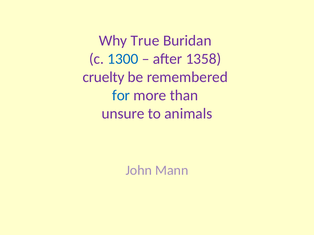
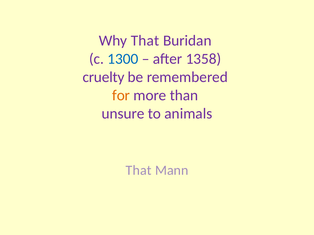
Why True: True -> That (145, 41)
for colour: blue -> orange (121, 96)
John: John -> That (139, 171)
